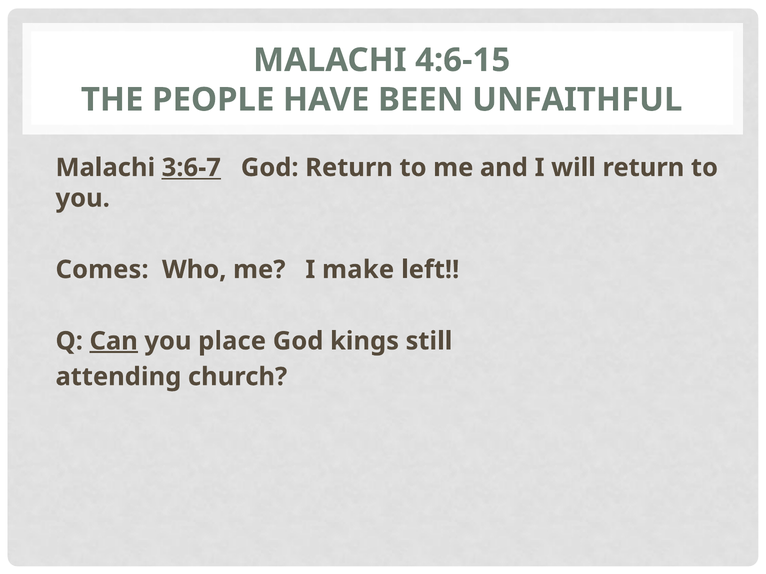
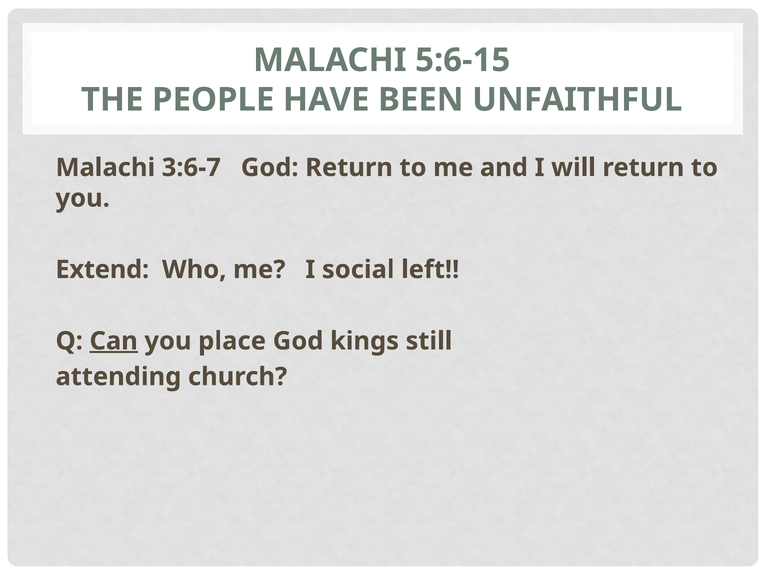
4:6-15: 4:6-15 -> 5:6-15 (463, 60)
3:6-7 underline: present -> none (191, 168)
Comes: Comes -> Extend (102, 270)
make: make -> social (358, 270)
